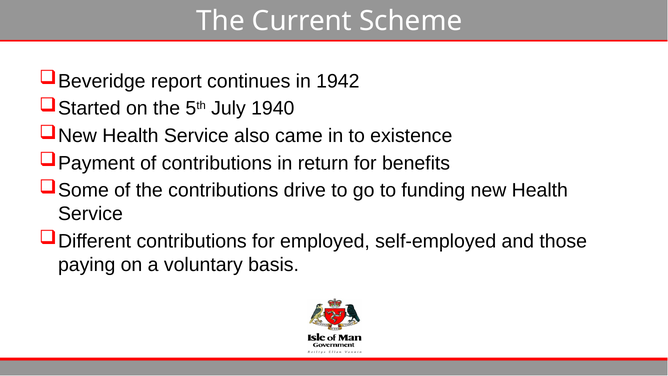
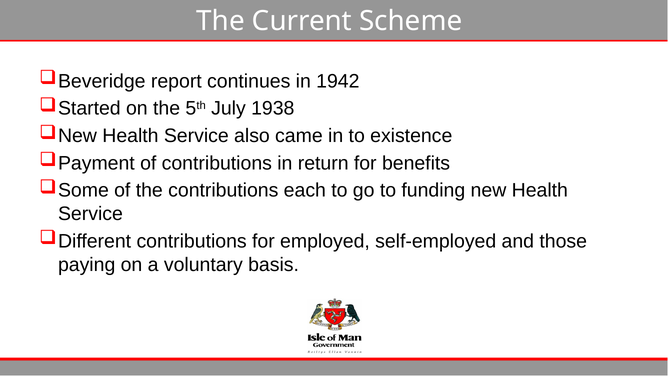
1940: 1940 -> 1938 (273, 108)
drive: drive -> each (305, 190)
